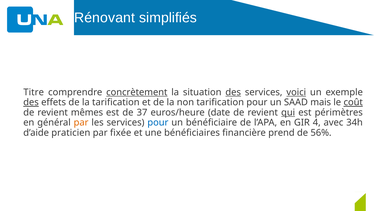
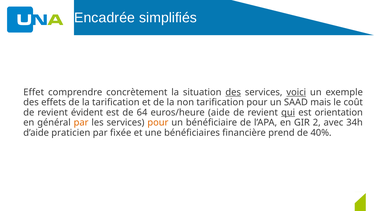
Rénovant: Rénovant -> Encadrée (105, 18)
Titre: Titre -> Effet (34, 92)
concrètement underline: present -> none (137, 92)
des underline: present -> none (31, 102)
coût underline: present -> none (353, 102)
mêmes: mêmes -> évident (87, 112)
37: 37 -> 64 (142, 112)
date: date -> aide (219, 112)
périmètres: périmètres -> orientation (339, 112)
pour colour: blue -> orange (158, 122)
4: 4 -> 2 (317, 122)
56%: 56% -> 40% (321, 132)
